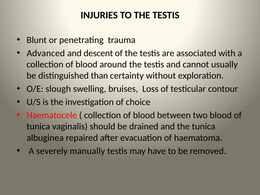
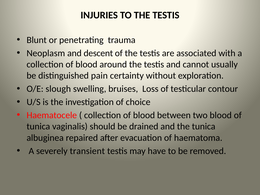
Advanced: Advanced -> Neoplasm (46, 53)
than: than -> pain (99, 76)
manually: manually -> transient (87, 151)
